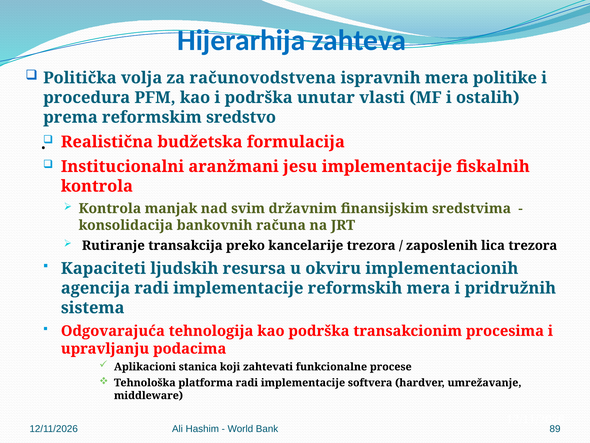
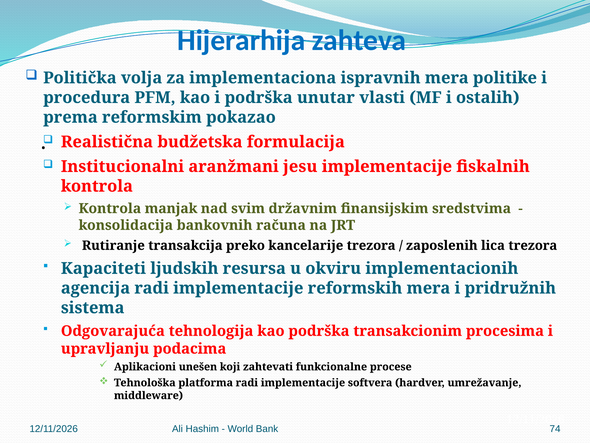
računovodstvena: računovodstvena -> implementaciona (263, 78)
sredstvo: sredstvo -> pokazao (241, 117)
stanica: stanica -> unešen (198, 366)
89: 89 -> 74 (555, 428)
